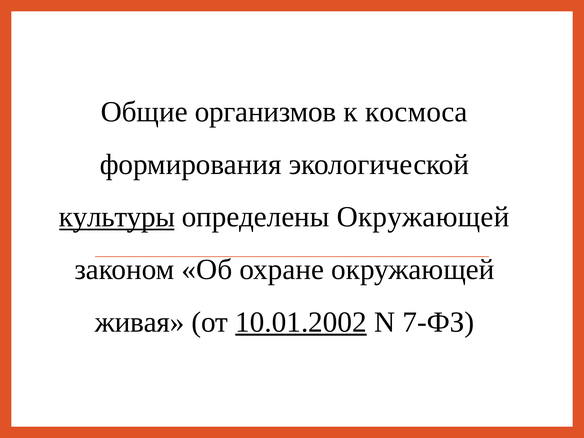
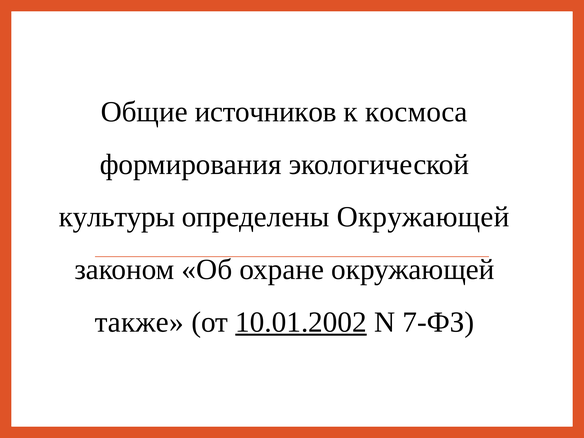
организмов: организмов -> источников (266, 112)
культуры underline: present -> none (117, 217)
живая: живая -> также (139, 322)
